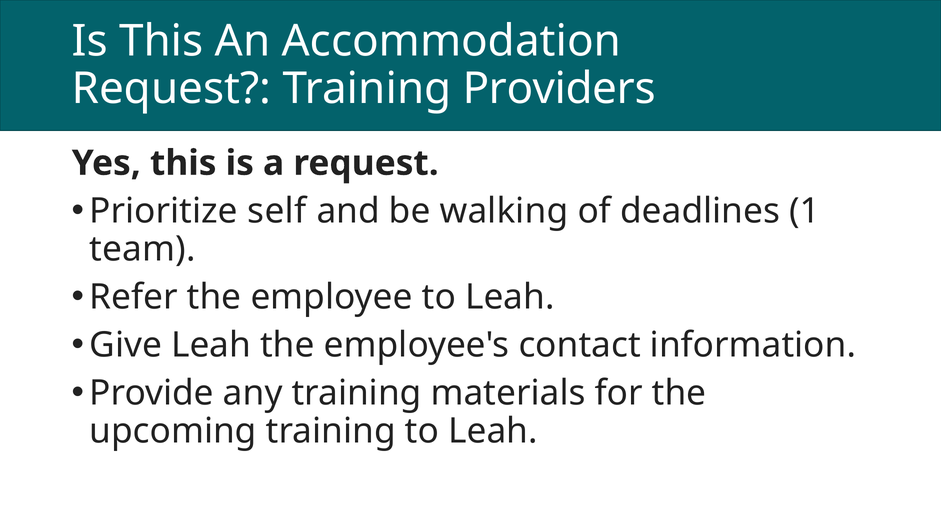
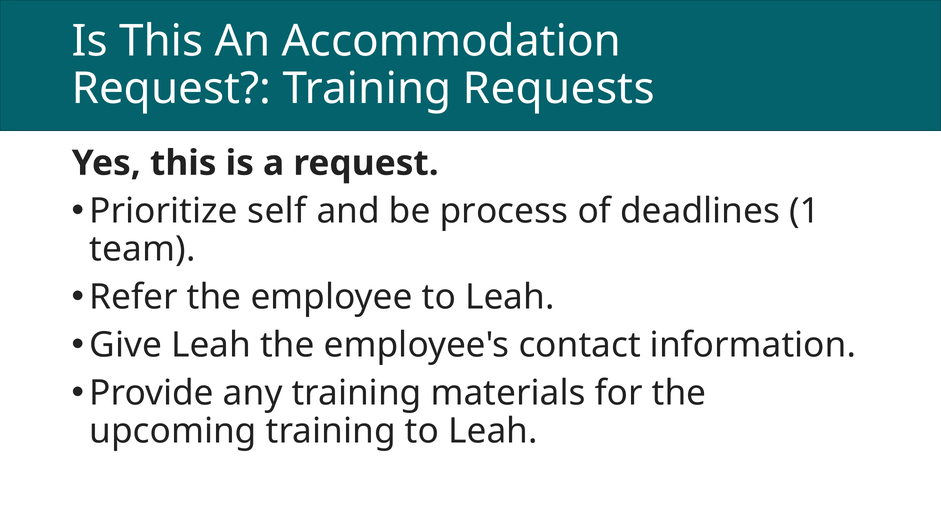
Providers: Providers -> Requests (559, 89)
walking: walking -> process (504, 211)
